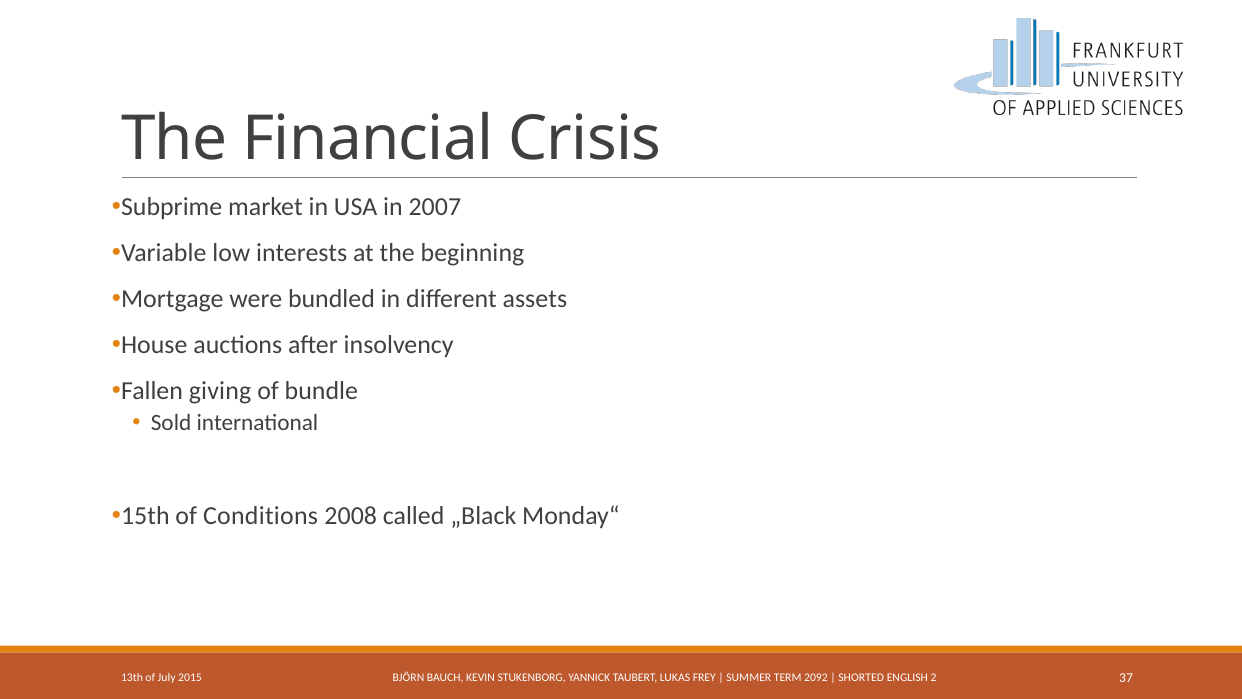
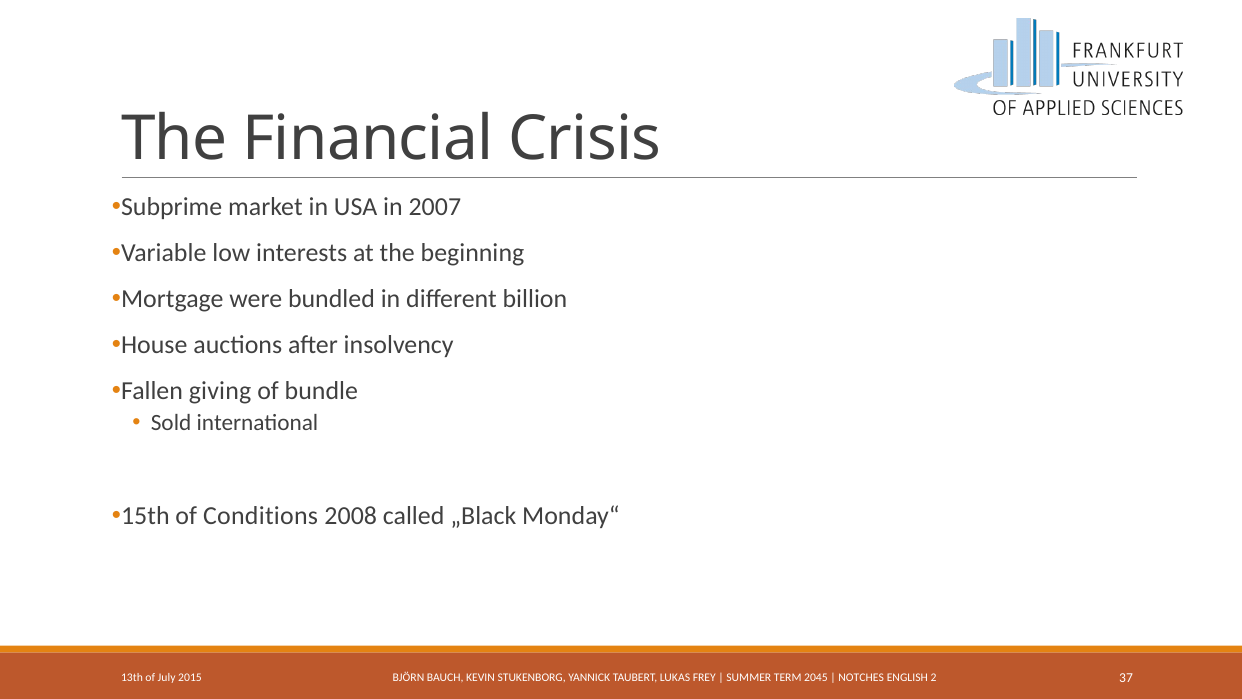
assets: assets -> billion (535, 299)
2092: 2092 -> 2045 (816, 677)
SHORTED: SHORTED -> NOTCHES (861, 677)
